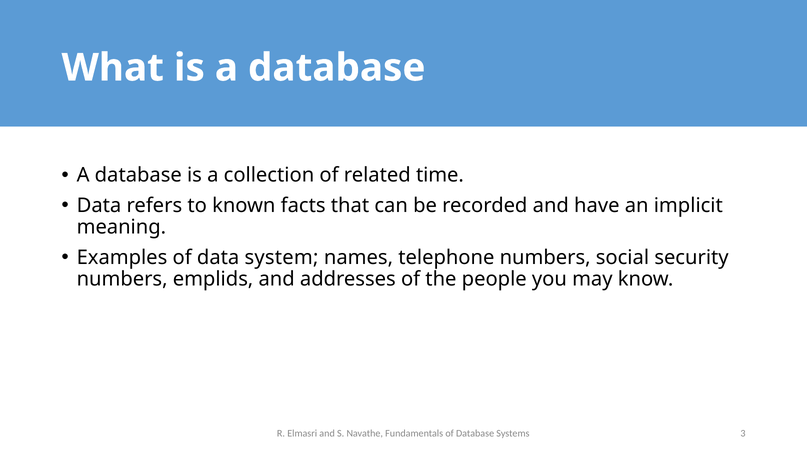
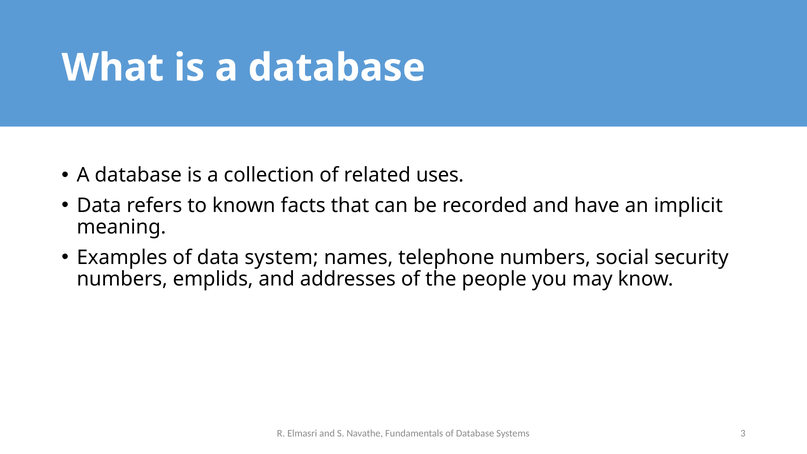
time: time -> uses (440, 175)
